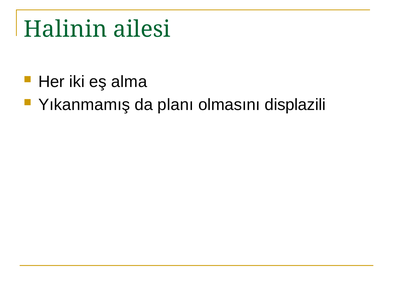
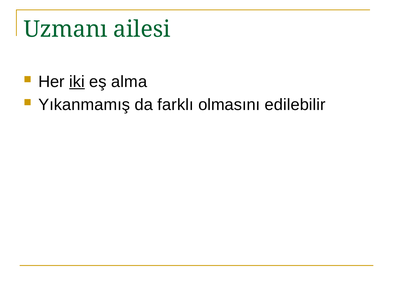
Halinin: Halinin -> Uzmanı (66, 29)
iki underline: none -> present (77, 82)
planı: planı -> farklı (176, 105)
displazili: displazili -> edilebilir (295, 105)
